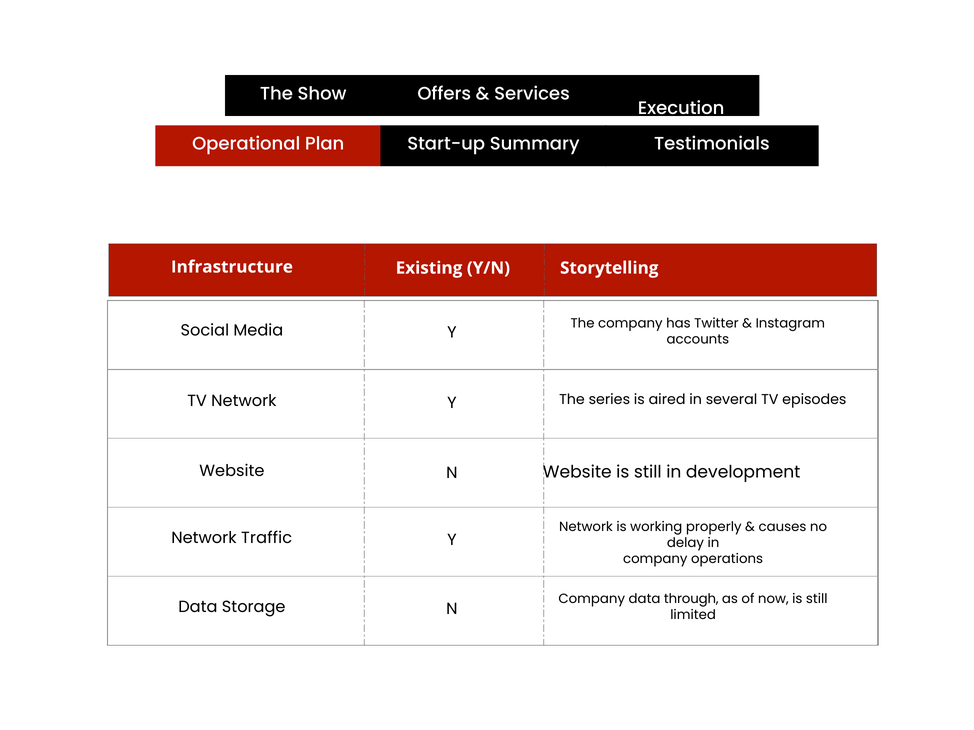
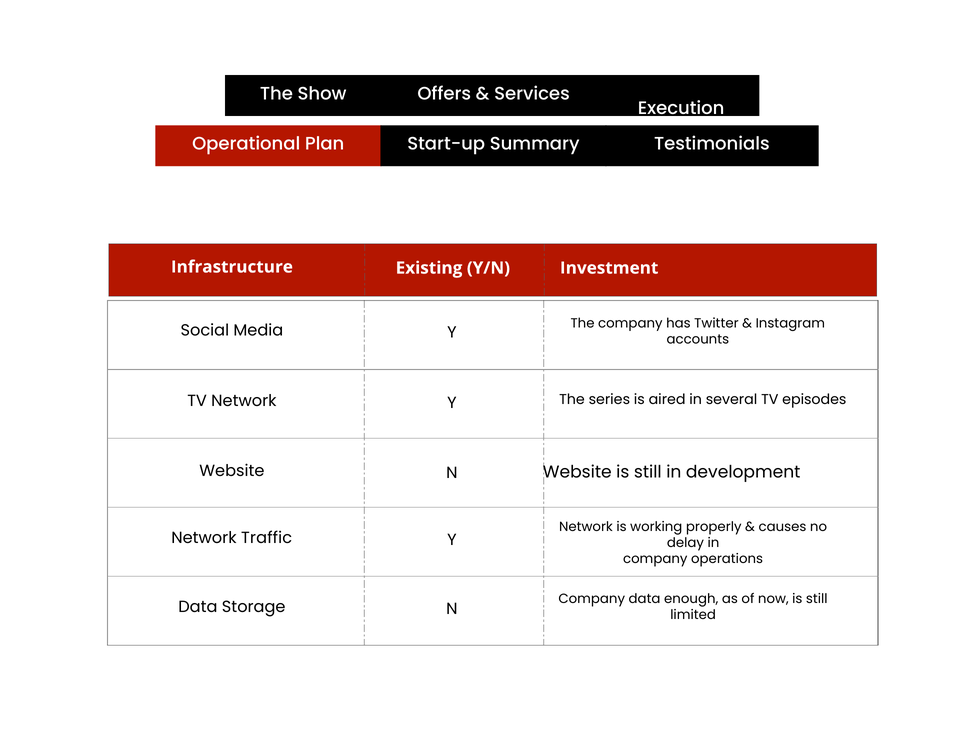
Storytelling: Storytelling -> Investment (609, 268)
through: through -> enough (691, 599)
